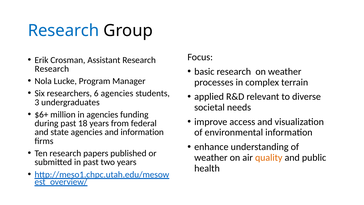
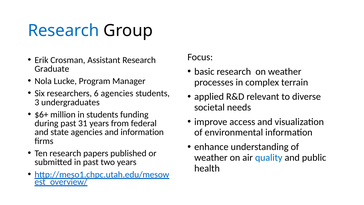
Research: Research -> Graduate (52, 69)
in agencies: agencies -> students (102, 114)
18: 18 -> 31 (83, 123)
quality colour: orange -> blue (269, 157)
